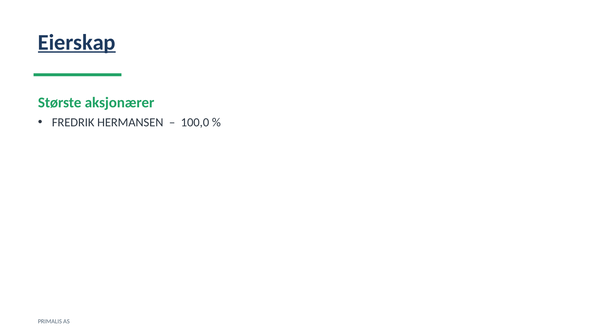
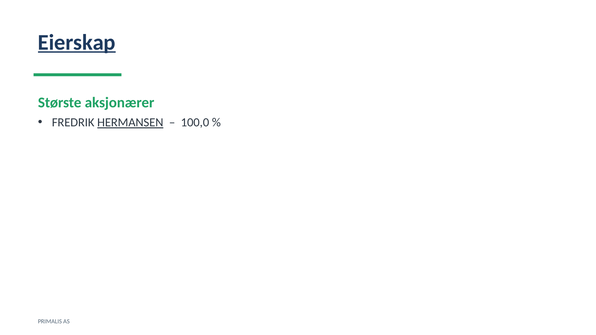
HERMANSEN underline: none -> present (130, 123)
